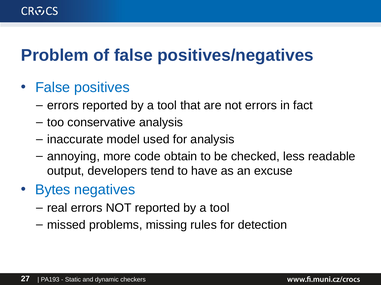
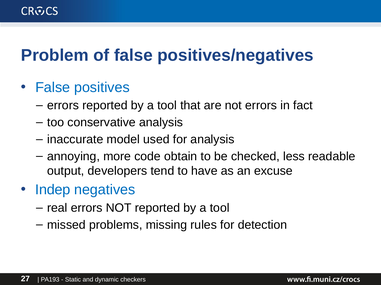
Bytes: Bytes -> Indep (53, 190)
